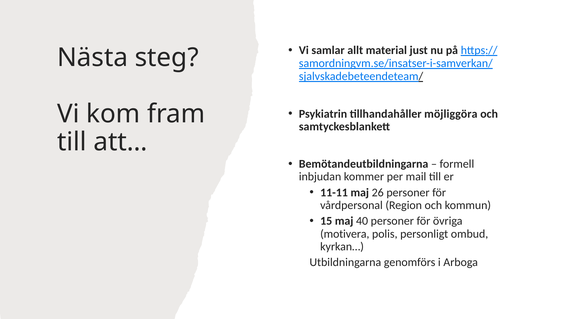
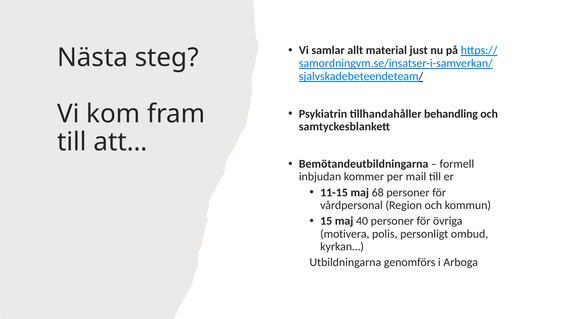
möjliggöra: möjliggöra -> behandling (451, 114)
11-11: 11-11 -> 11-15 (334, 193)
26: 26 -> 68 (378, 193)
